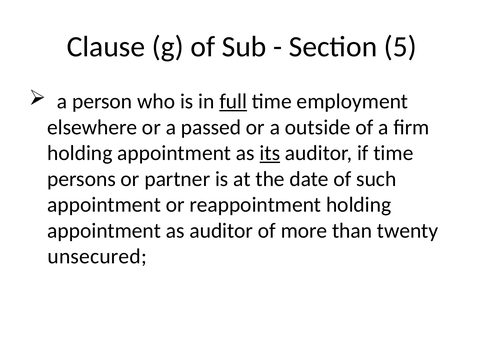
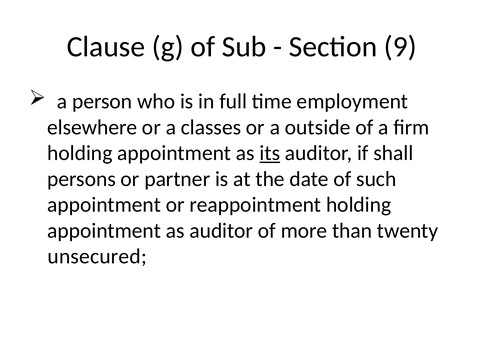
5: 5 -> 9 (400, 47)
full underline: present -> none (233, 102)
passed: passed -> classes (211, 127)
if time: time -> shall (393, 153)
